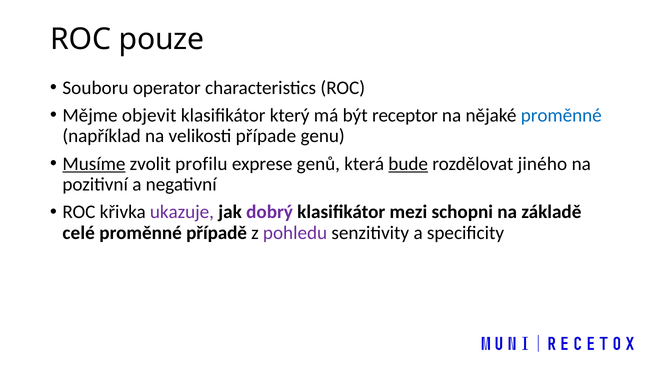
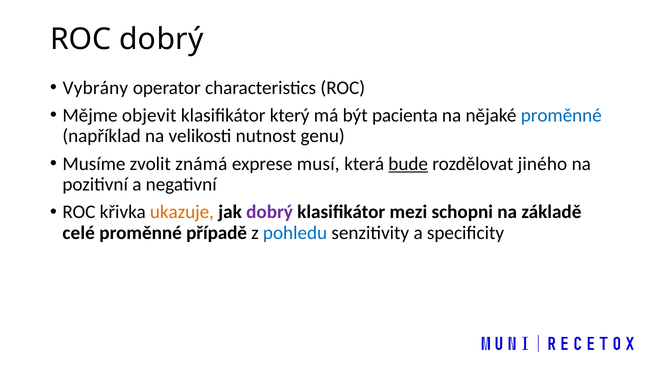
ROC pouze: pouze -> dobrý (161, 39)
Souboru: Souboru -> Vybrány (95, 88)
receptor: receptor -> pacienta (405, 115)
případe: případe -> nutnost (266, 136)
Musíme underline: present -> none (94, 163)
profilu: profilu -> známá (201, 163)
genů: genů -> musí (318, 163)
ukazuje colour: purple -> orange (182, 212)
pohledu colour: purple -> blue (295, 232)
